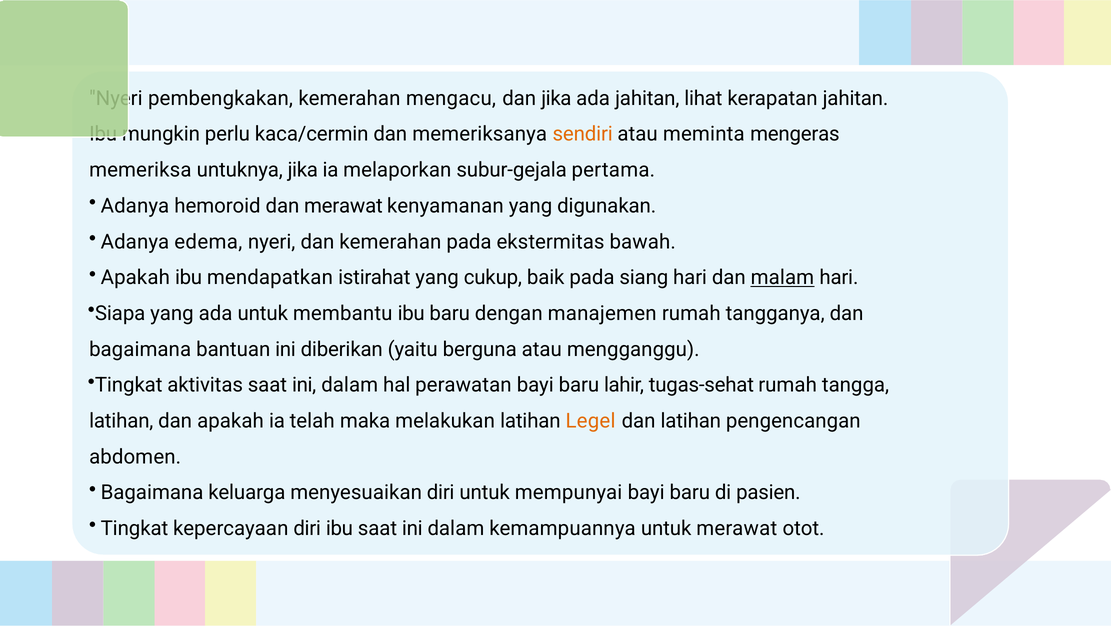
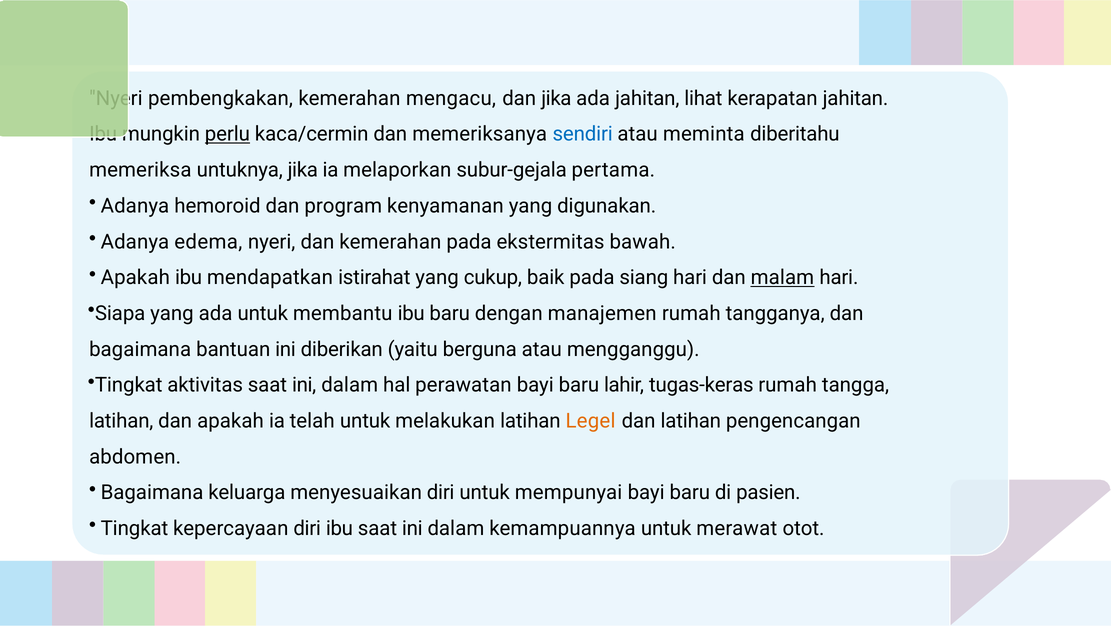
perlu underline: none -> present (227, 134)
sendiri colour: orange -> blue (583, 134)
mengeras: mengeras -> diberitahu (795, 134)
dan merawat: merawat -> program (343, 206)
tugas-sehat: tugas-sehat -> tugas-keras (701, 385)
telah maka: maka -> untuk (365, 421)
